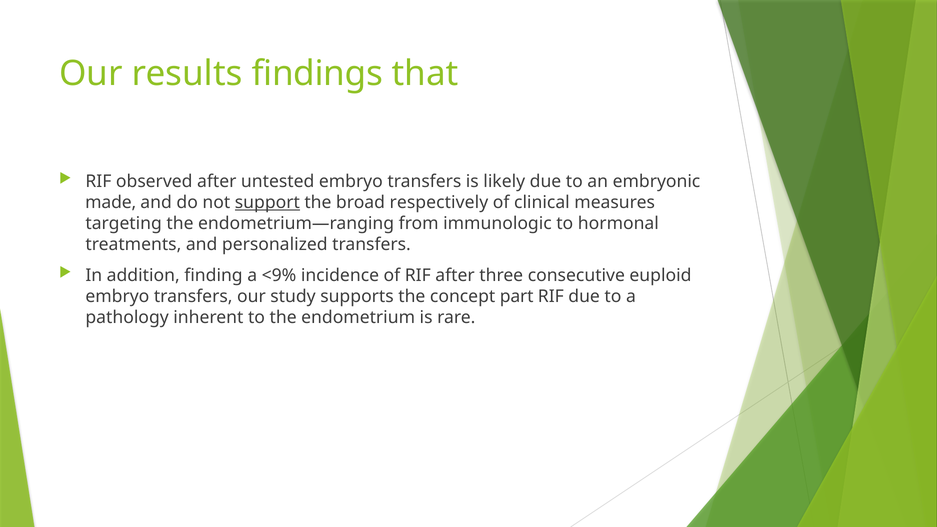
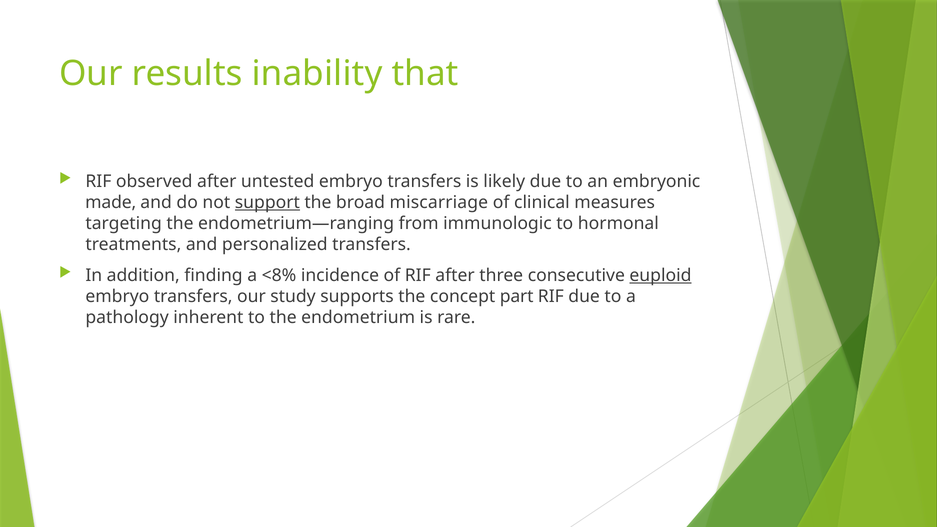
findings: findings -> inability (317, 74)
respectively: respectively -> miscarriage (439, 202)
<9%: <9% -> <8% (279, 275)
euploid underline: none -> present (660, 275)
